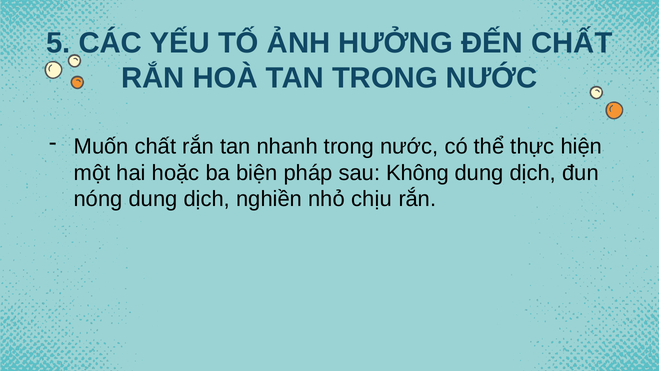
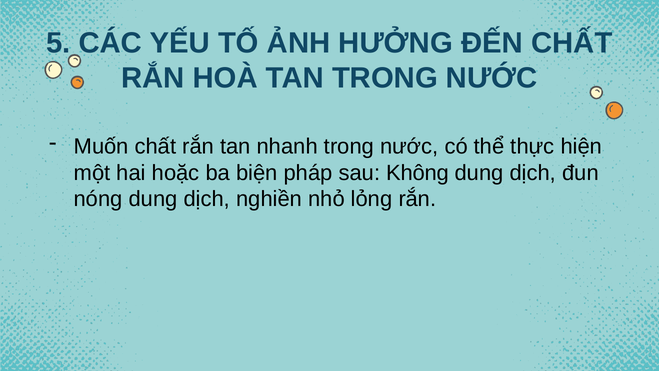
chịu: chịu -> lỏng (372, 199)
